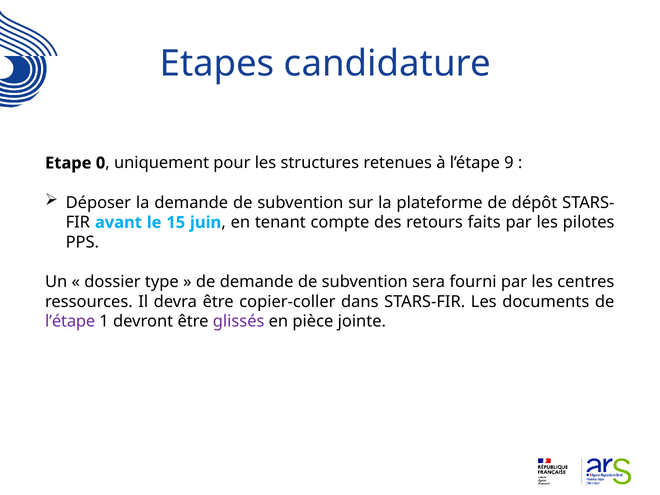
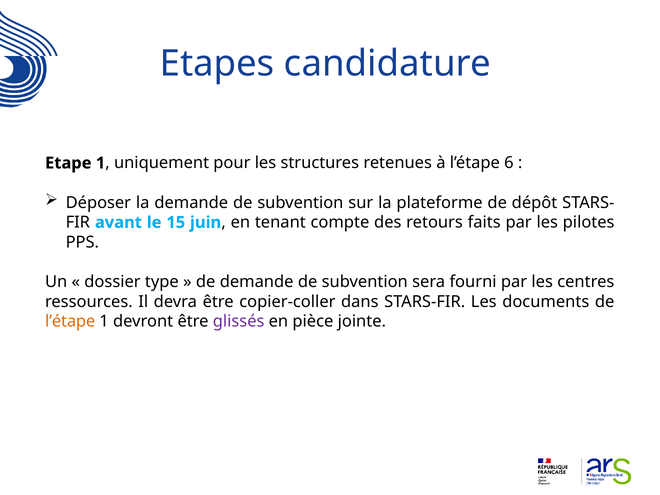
Etape 0: 0 -> 1 (101, 163)
9: 9 -> 6 (509, 163)
l’étape colour: purple -> orange (70, 321)
